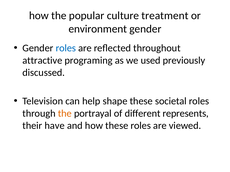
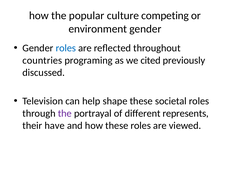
treatment: treatment -> competing (165, 16)
attractive: attractive -> countries (42, 61)
used: used -> cited (151, 61)
the colour: orange -> purple (65, 114)
